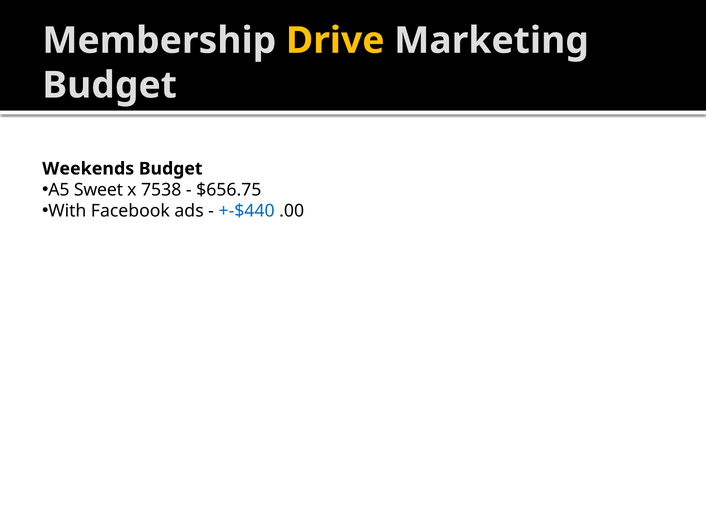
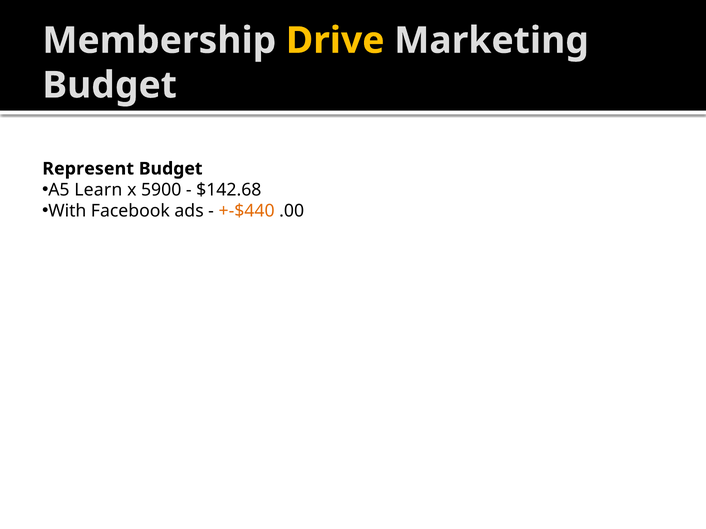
Weekends: Weekends -> Represent (88, 169)
Sweet: Sweet -> Learn (98, 190)
7538: 7538 -> 5900 (161, 190)
$656.75: $656.75 -> $142.68 (229, 190)
+-$440 colour: blue -> orange (247, 211)
